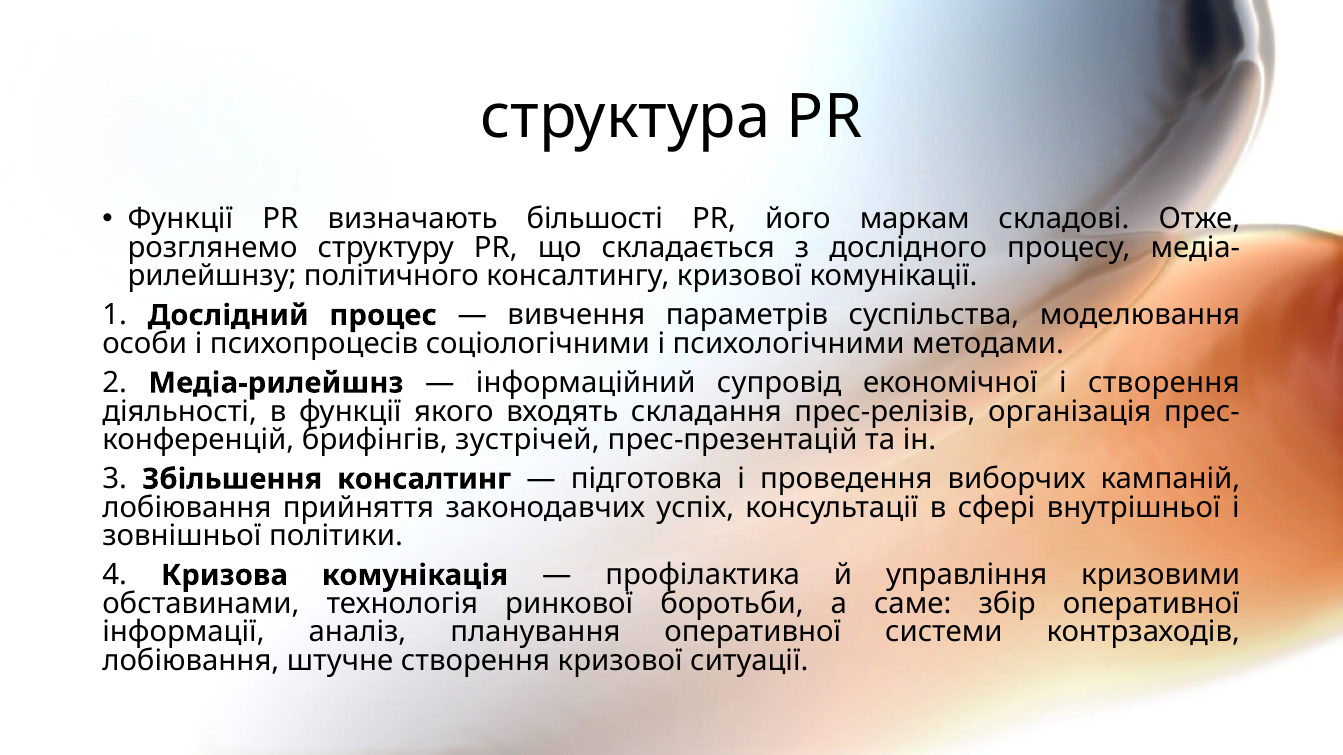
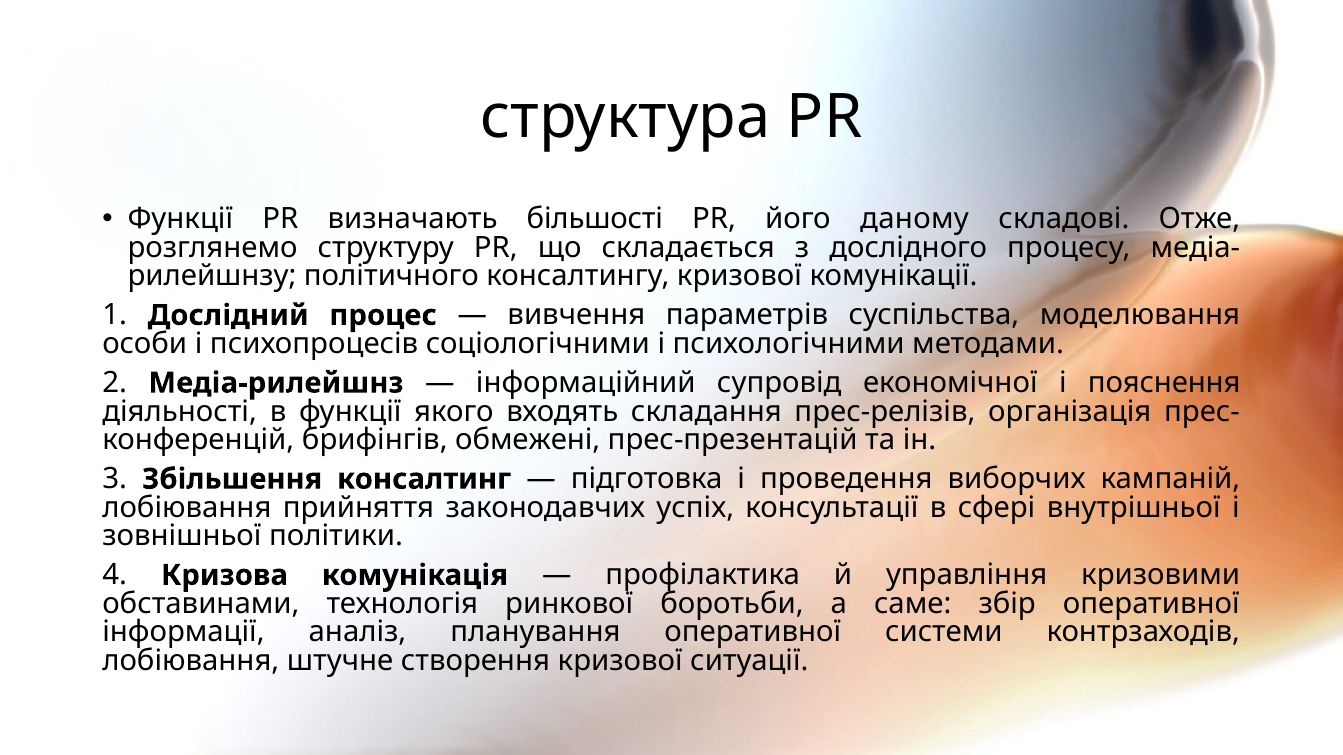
маркам: маркам -> даному (915, 219)
і створення: створення -> пояснення (1164, 383)
зустрічей: зустрічей -> обмежені (528, 440)
